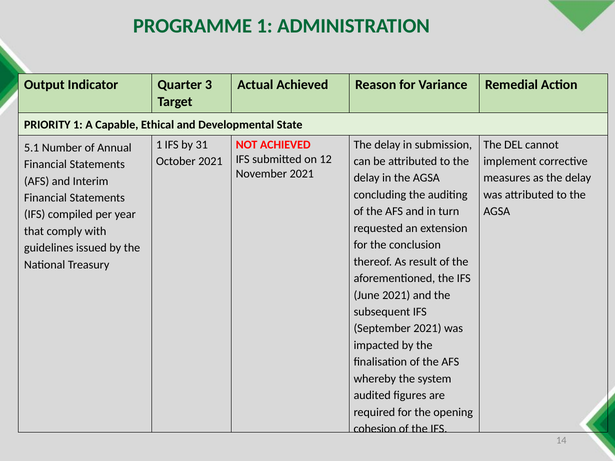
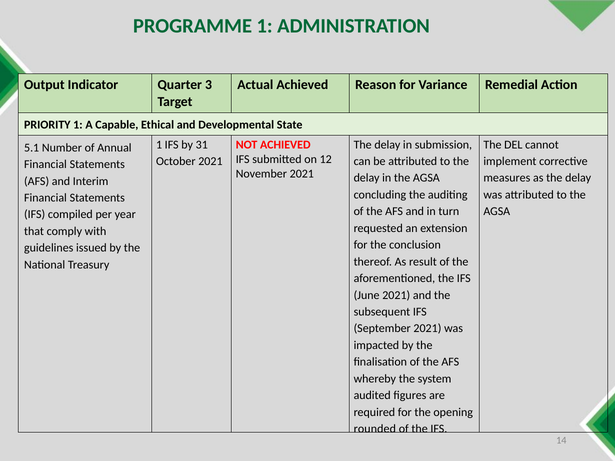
cohesion: cohesion -> rounded (375, 429)
